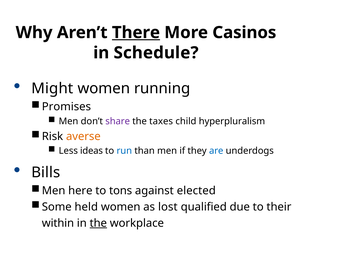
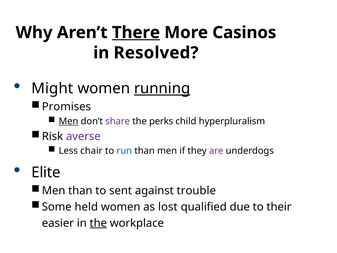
Schedule: Schedule -> Resolved (156, 53)
running underline: none -> present (162, 88)
Men underline: none -> present (69, 121)
taxes: taxes -> perks (161, 121)
averse colour: orange -> purple (83, 136)
ideas: ideas -> chair (91, 151)
are colour: blue -> purple (216, 151)
Bills: Bills -> Elite (46, 172)
Men here: here -> than (80, 190)
tons: tons -> sent (121, 190)
elected: elected -> trouble (196, 190)
within: within -> easier (58, 223)
